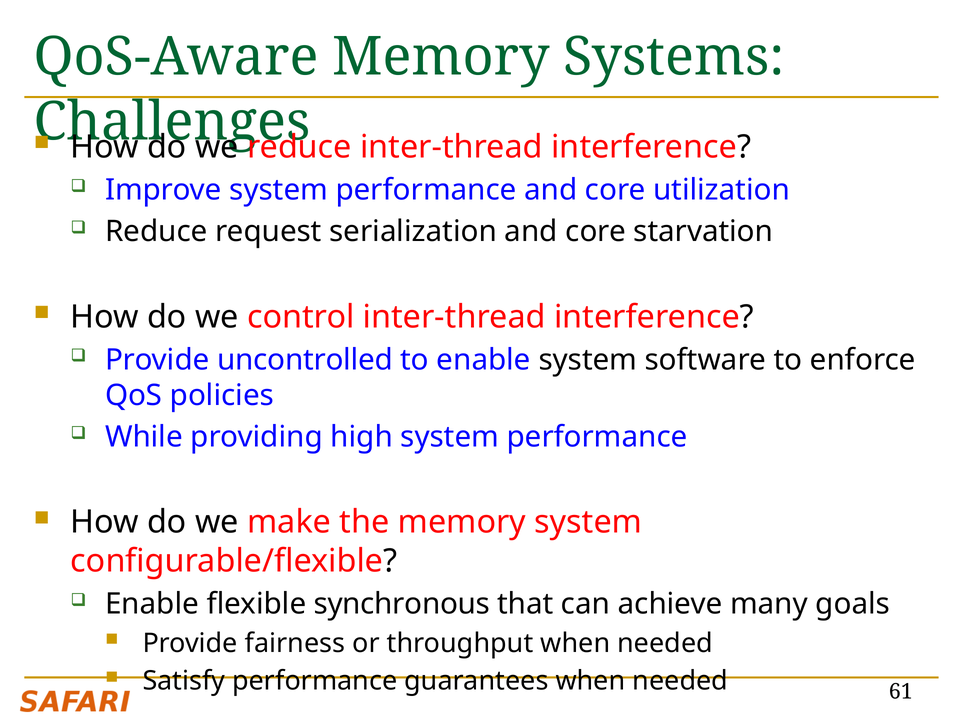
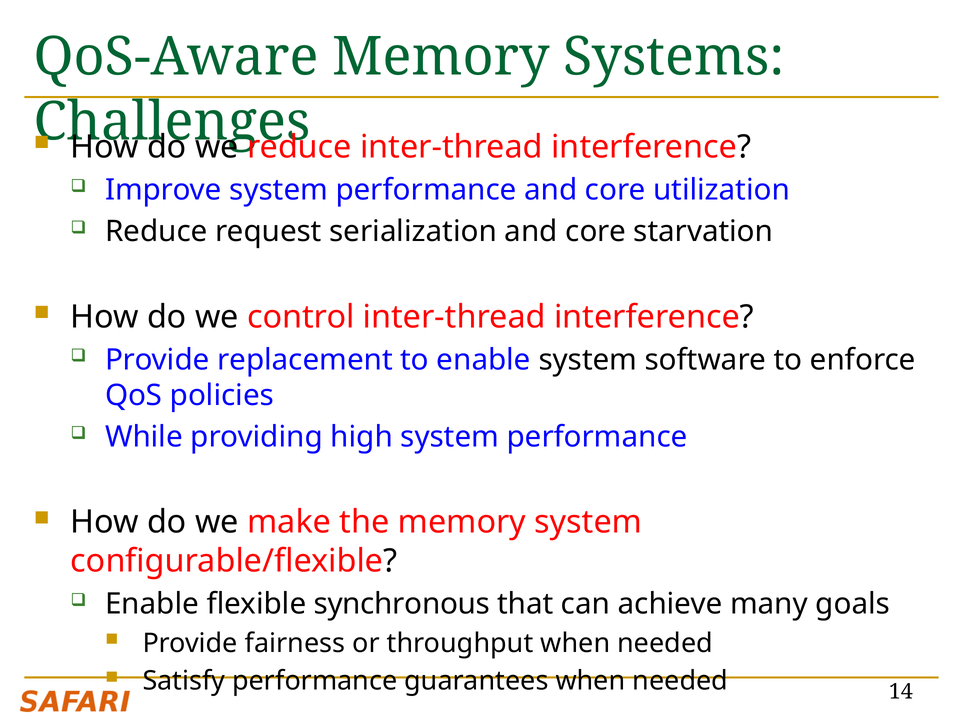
uncontrolled: uncontrolled -> replacement (305, 360)
61: 61 -> 14 (901, 692)
